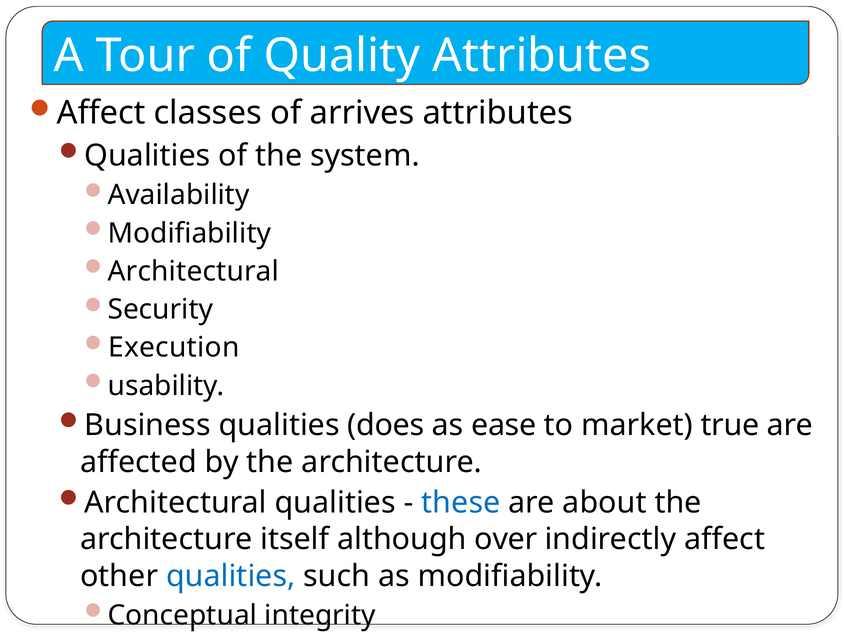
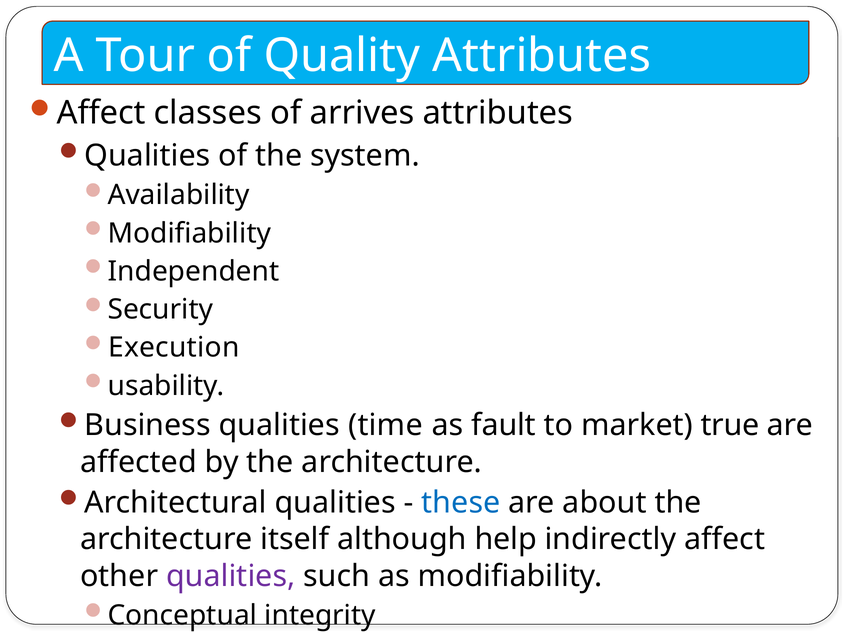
Architectural: Architectural -> Independent (194, 271)
does: does -> time (386, 425)
ease: ease -> fault (504, 425)
over: over -> help (506, 539)
qualities colour: blue -> purple (231, 576)
